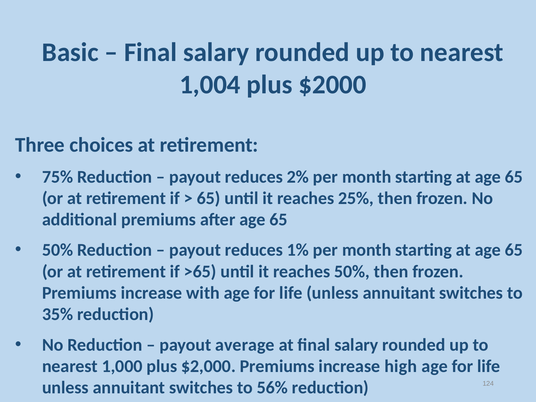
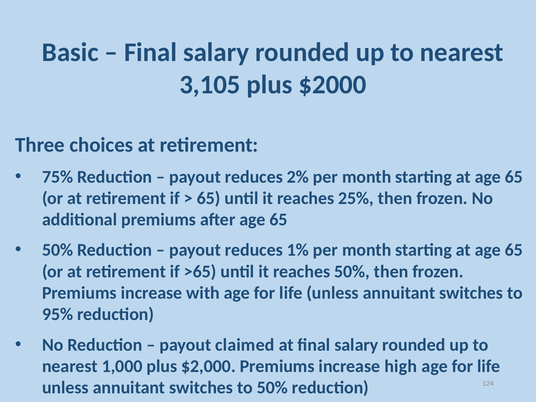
1,004: 1,004 -> 3,105 (210, 84)
35%: 35% -> 95% (58, 314)
average: average -> claimed (245, 345)
to 56%: 56% -> 50% (272, 388)
